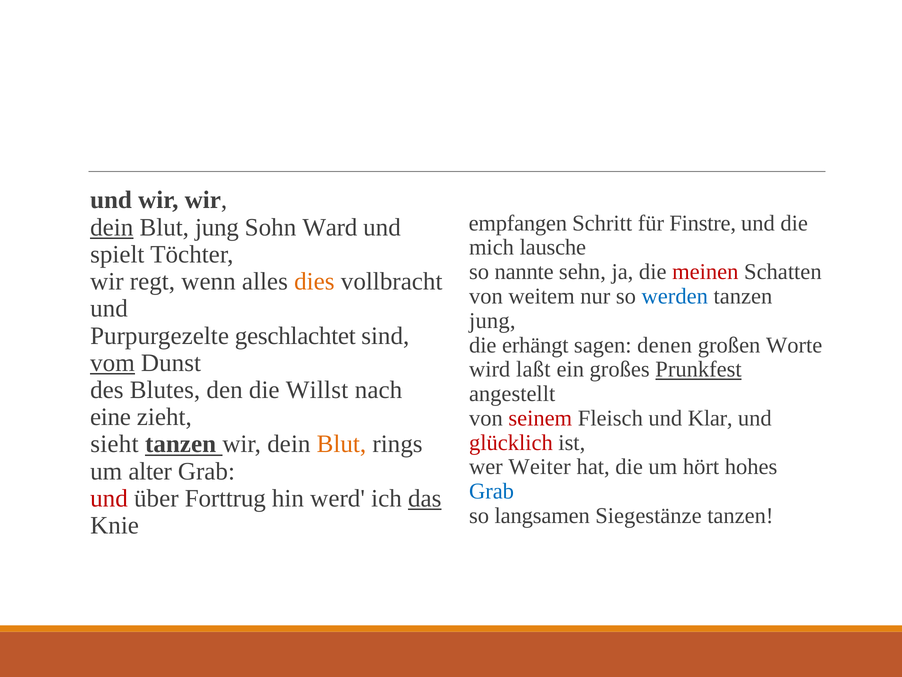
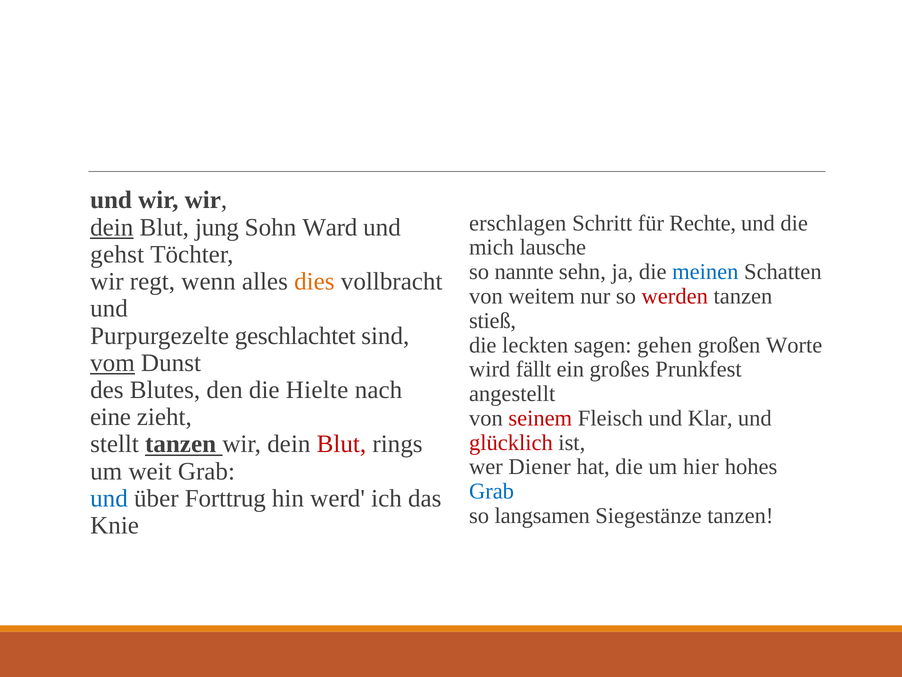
empfangen: empfangen -> erschlagen (518, 223)
Finstre: Finstre -> Rechte (703, 223)
spielt: spielt -> gehst (117, 254)
meinen colour: red -> blue (705, 272)
werden colour: blue -> red (675, 296)
jung: jung -> stieß (493, 320)
erhängt: erhängt -> leckten (535, 345)
denen: denen -> gehen (665, 345)
laßt: laßt -> fällt (534, 369)
Prunkfest underline: present -> none (699, 369)
Willst: Willst -> Hielte (317, 390)
sieht: sieht -> stellt (115, 444)
Blut colour: orange -> red (341, 444)
Weiter: Weiter -> Diener (540, 467)
hört: hört -> hier (701, 467)
alter: alter -> weit (150, 471)
und colour: red -> blue (109, 498)
das underline: present -> none (425, 498)
